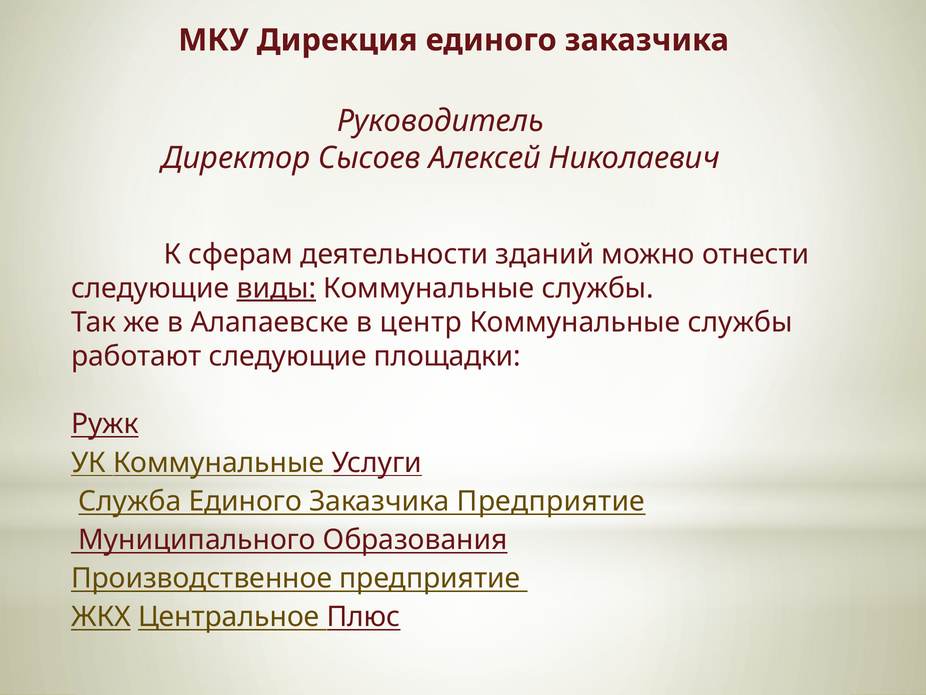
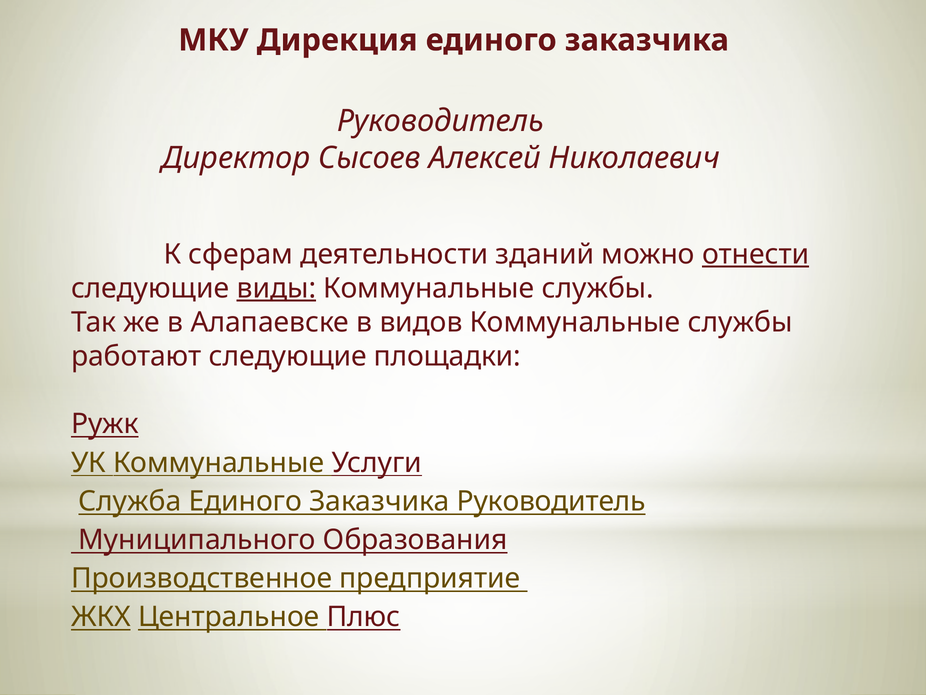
отнести underline: none -> present (756, 254)
центр: центр -> видов (421, 322)
Заказчика Предприятие: Предприятие -> Руководитель (551, 501)
